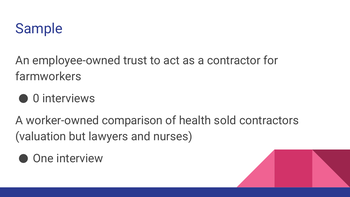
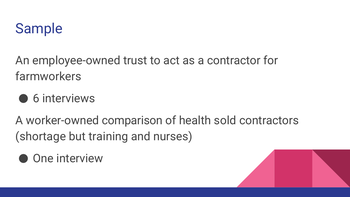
0: 0 -> 6 (36, 99)
valuation: valuation -> shortage (41, 137)
lawyers: lawyers -> training (108, 137)
